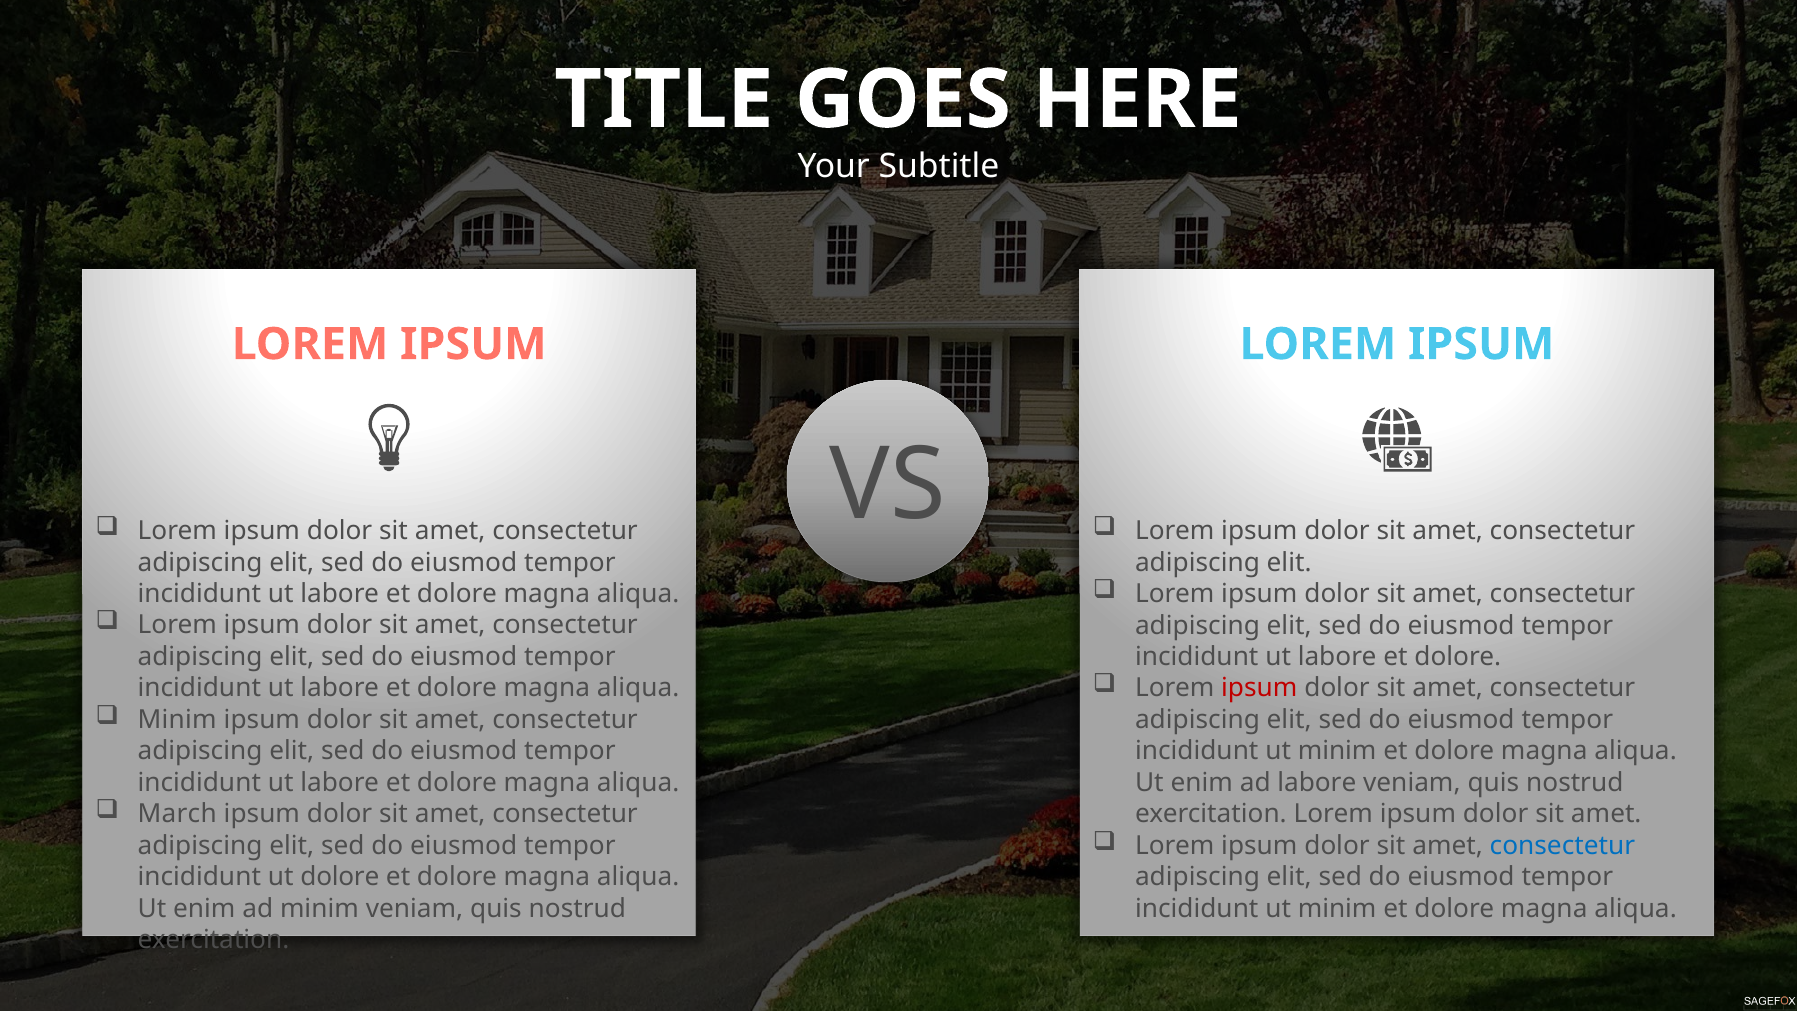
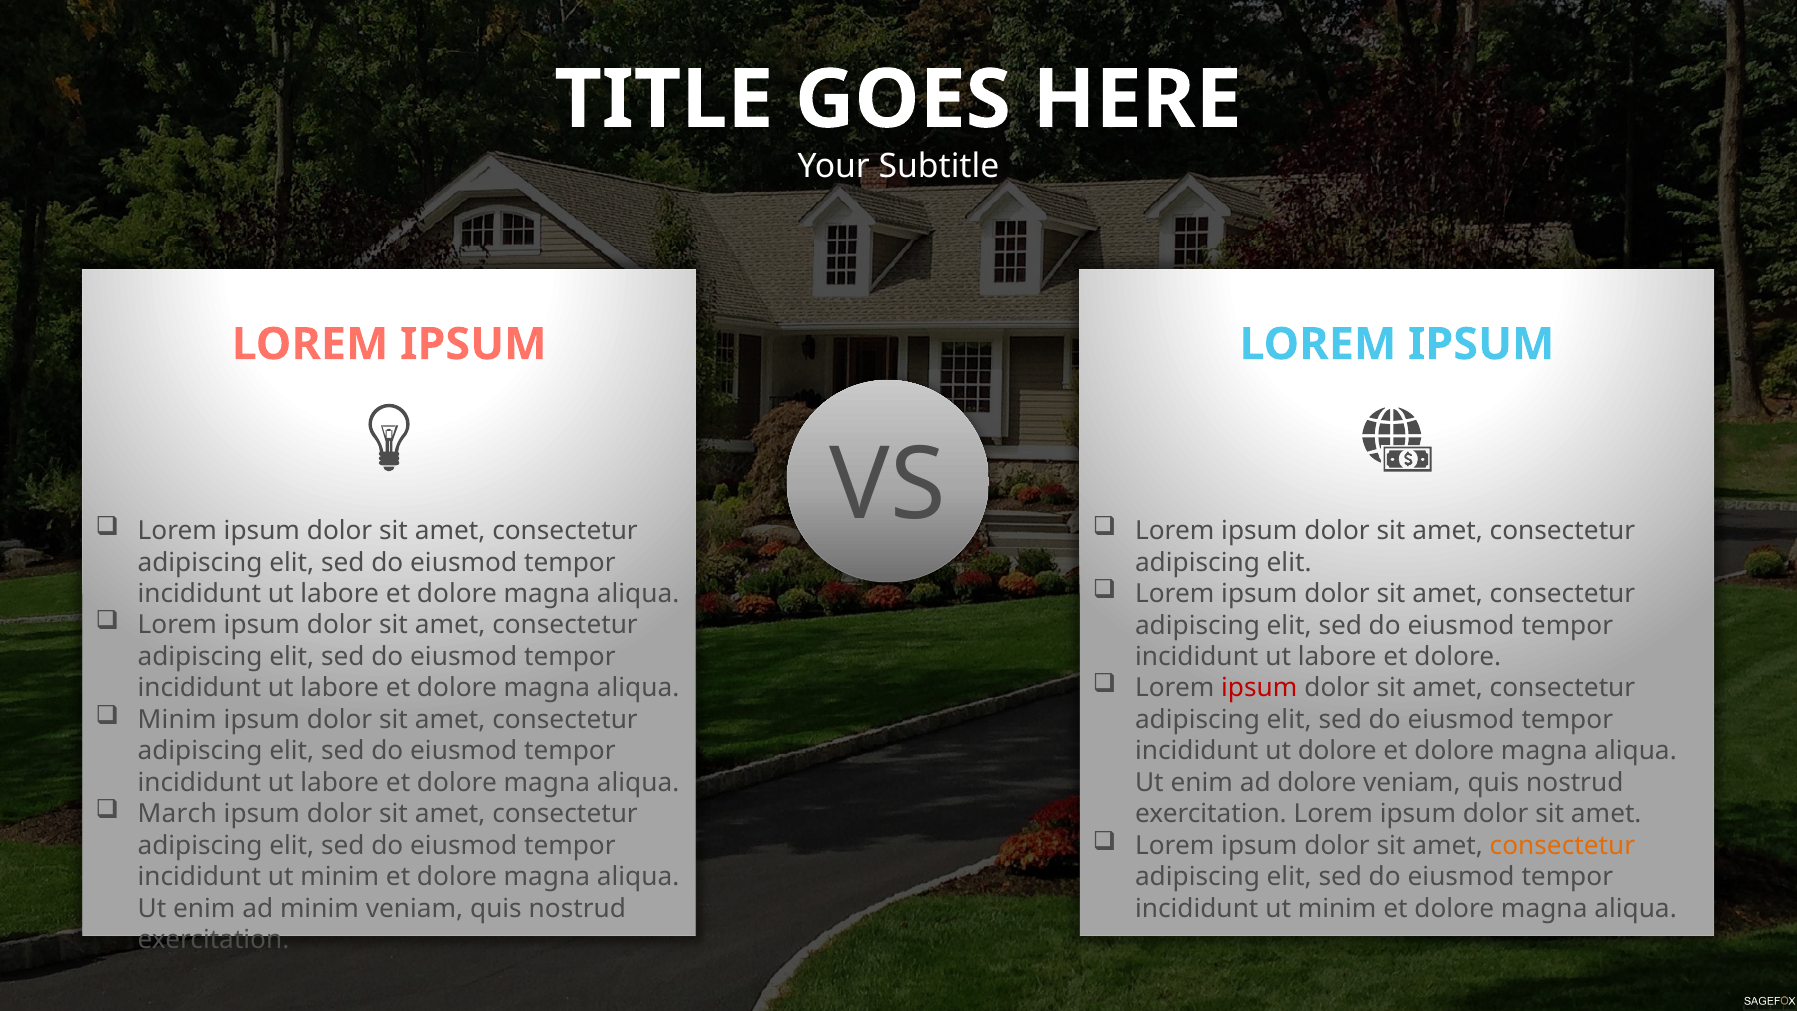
minim: minim -> dolore (1337, 751)
ad labore: labore -> dolore (1317, 783)
consectetur colour: blue -> orange (1562, 846)
dolore: dolore -> minim (340, 877)
